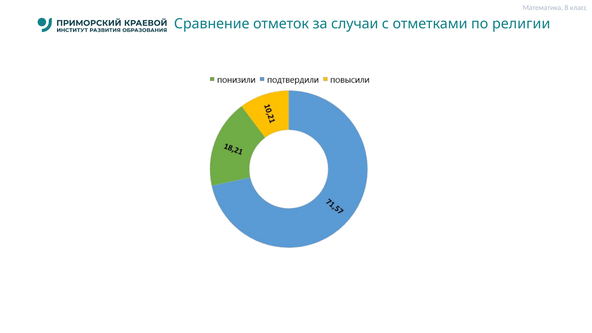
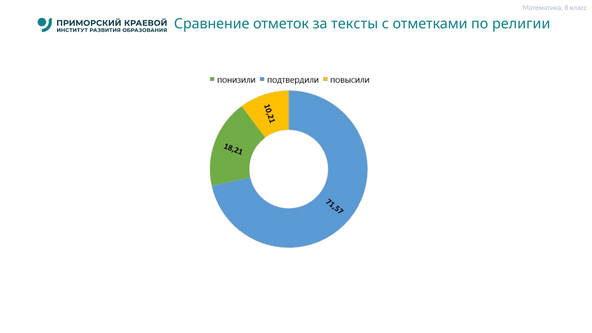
случаи: случаи -> тексты (355, 24)
